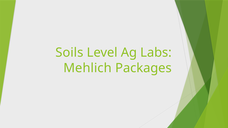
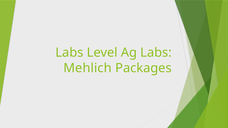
Soils: Soils -> Labs (69, 53)
